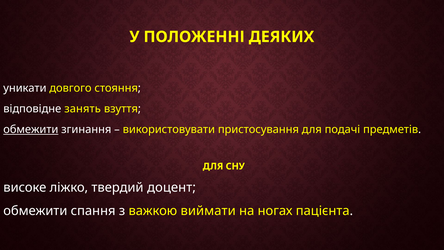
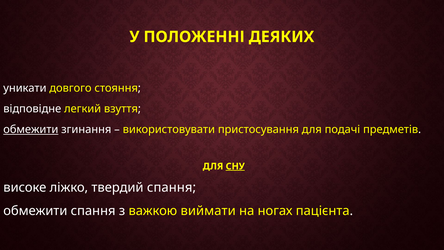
занять: занять -> легкий (83, 109)
СНУ underline: none -> present (235, 166)
твердий доцент: доцент -> спання (172, 187)
